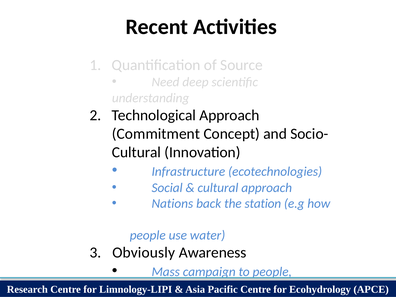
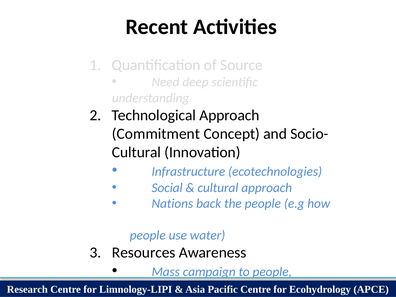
the station: station -> people (263, 204)
Obviously: Obviously -> Resources (144, 253)
